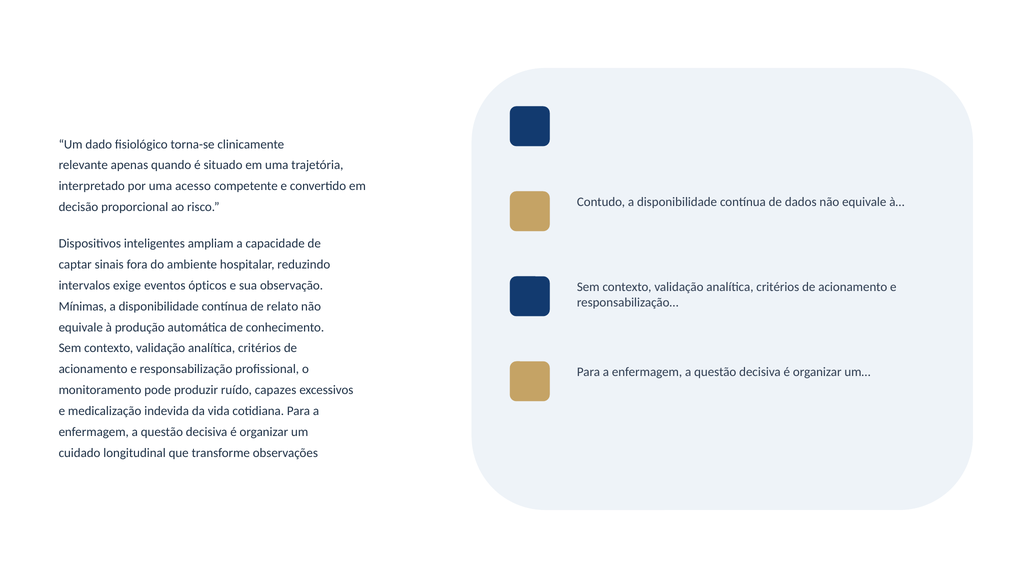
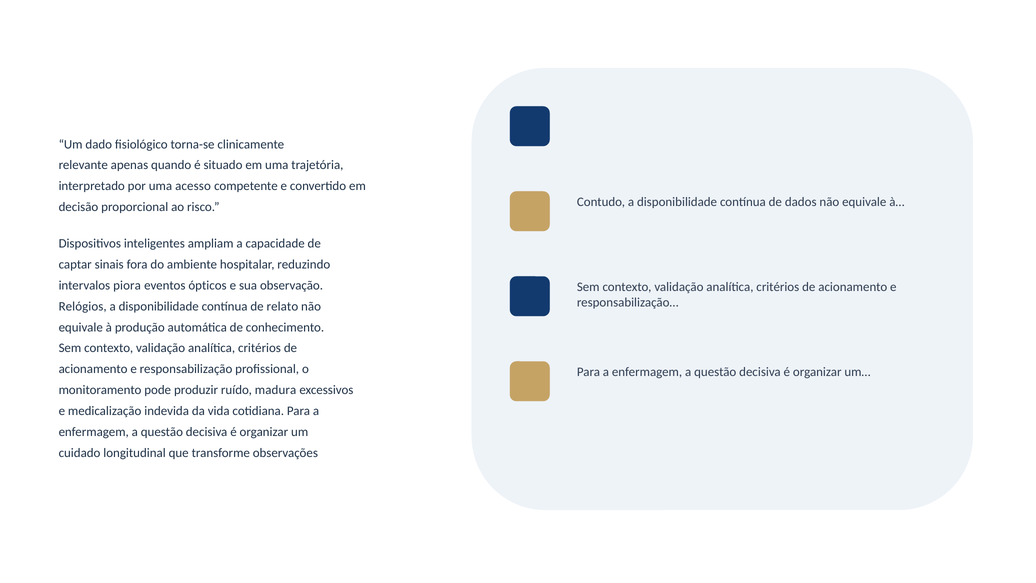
exige: exige -> piora (127, 285)
Mínimas: Mínimas -> Relógios (83, 306)
capazes: capazes -> madura (276, 390)
